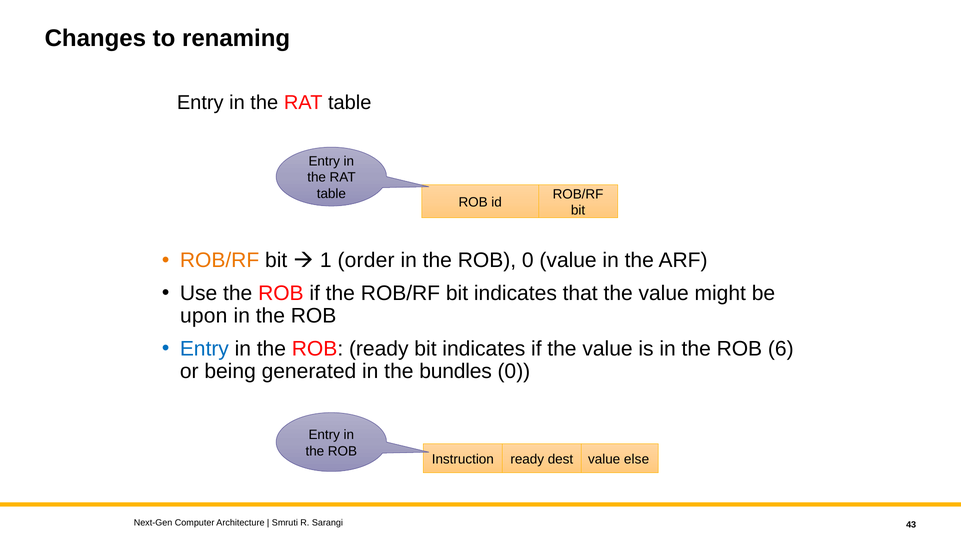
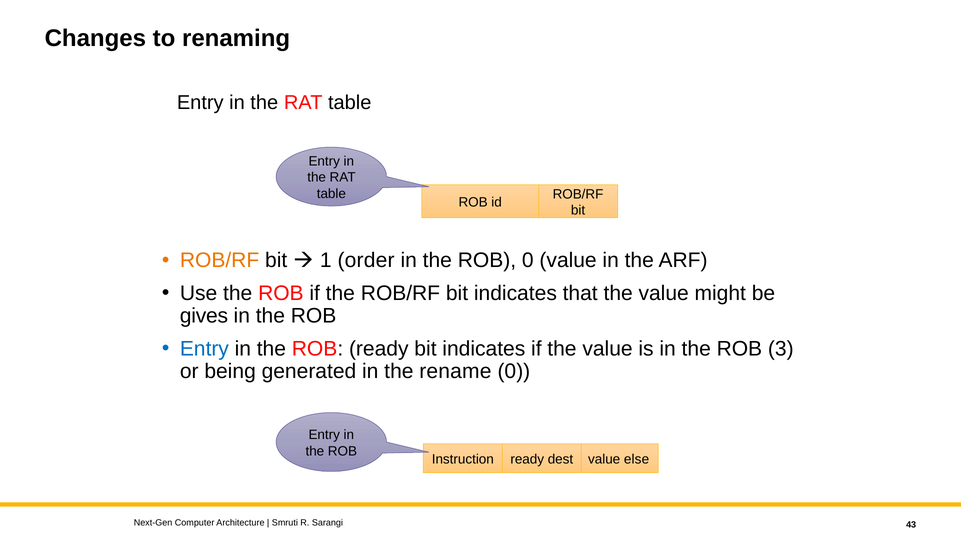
upon: upon -> gives (204, 316)
6: 6 -> 3 (781, 348)
bundles: bundles -> rename (455, 371)
